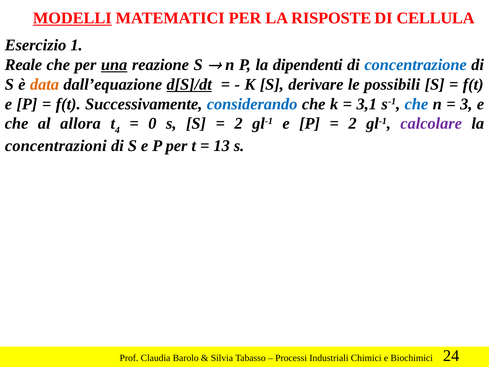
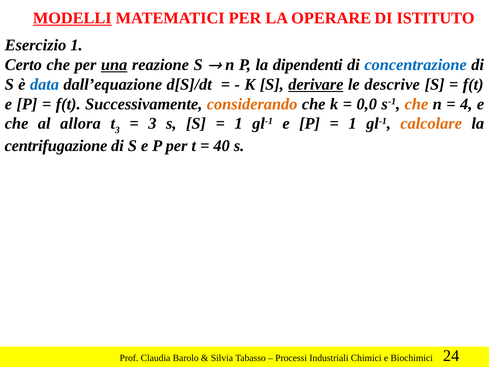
RISPOSTE: RISPOSTE -> OPERARE (331, 18)
CELLULA: CELLULA -> ISTITUTO (436, 18)
Reale: Reale -> Certo (23, 65)
data colour: orange -> blue (45, 84)
d[S]/dt underline: present -> none (189, 84)
derivare underline: none -> present (316, 84)
possibili: possibili -> descrive (392, 84)
considerando colour: blue -> orange (252, 104)
3,1: 3,1 -> 0,0 (367, 104)
che colour: blue -> orange (416, 104)
3: 3 -> 4 (466, 104)
t 4: 4 -> 3 (117, 130)
0: 0 -> 3 (152, 123)
2: 2 -> 1 (239, 123)
2: 2 -> 1 (353, 123)
calcolare colour: purple -> orange (431, 123)
concentrazioni: concentrazioni -> centrifugazione (56, 146)
13: 13 -> 40 (222, 146)
